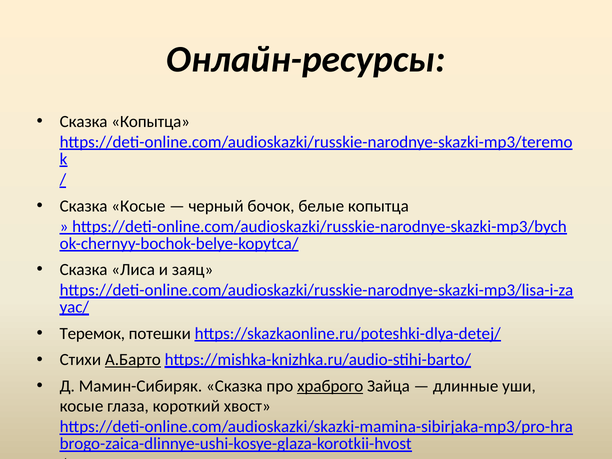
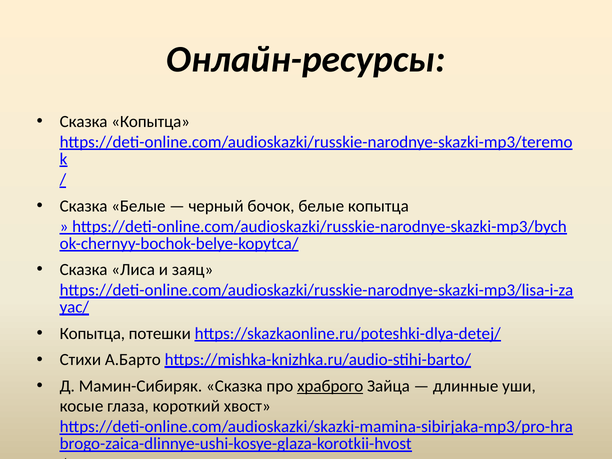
Сказка Косые: Косые -> Белые (138, 206)
Теремок: Теремок -> Копытца (92, 333)
А.Барто underline: present -> none (133, 360)
